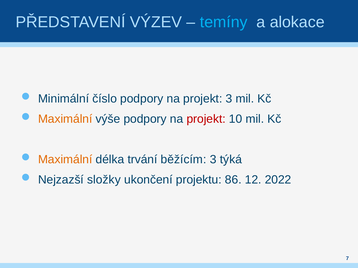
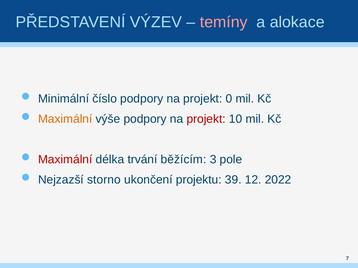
temíny colour: light blue -> pink (224, 22)
projekt 3: 3 -> 0 (229, 99)
Maximální colour: orange -> red (65, 160)
týká: týká -> pole (231, 160)
složky: složky -> storno (104, 180)
86: 86 -> 39 (233, 180)
